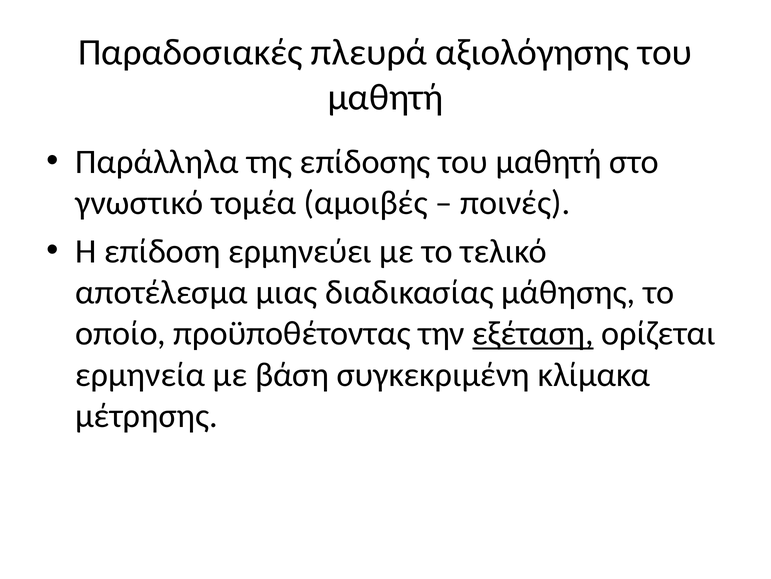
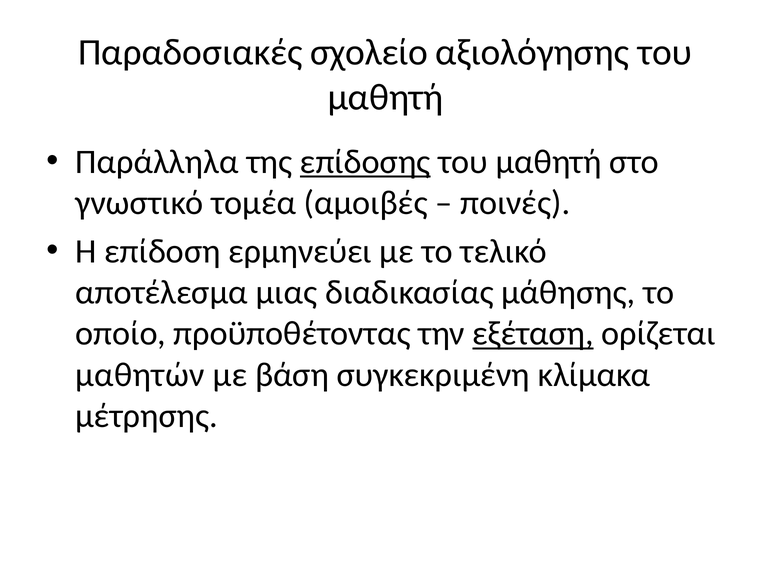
πλευρά: πλευρά -> σχολείο (369, 52)
επίδοσης underline: none -> present (365, 162)
ερμηνεία: ερμηνεία -> μαθητών (140, 374)
